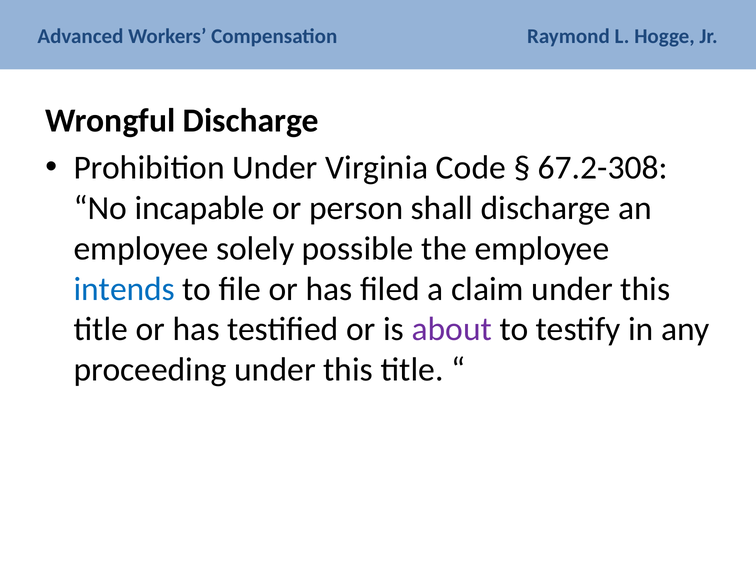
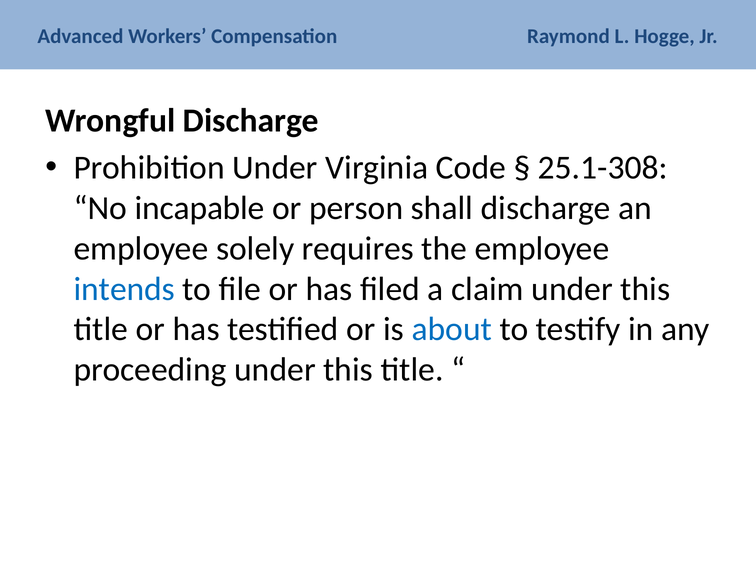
67.2-308: 67.2-308 -> 25.1-308 (603, 168)
possible: possible -> requires (358, 249)
about colour: purple -> blue (452, 329)
